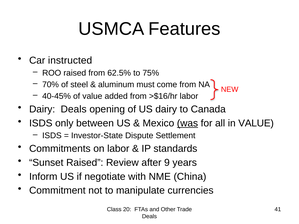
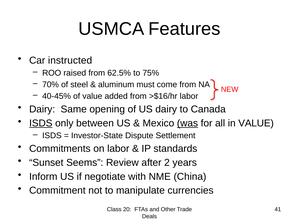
Dairy Deals: Deals -> Same (74, 109)
ISDS underline: none -> present (41, 123)
Sunset Raised: Raised -> Seems (85, 163)
9: 9 -> 2 (167, 163)
